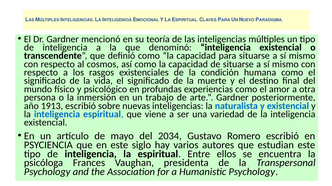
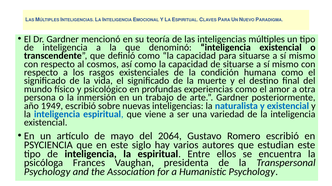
1913: 1913 -> 1949 (52, 106)
2034: 2034 -> 2064 (170, 137)
